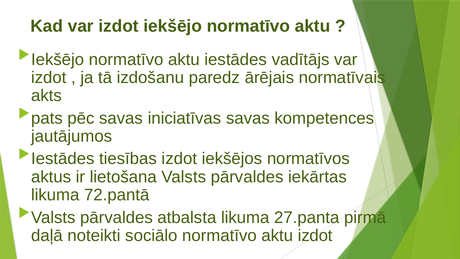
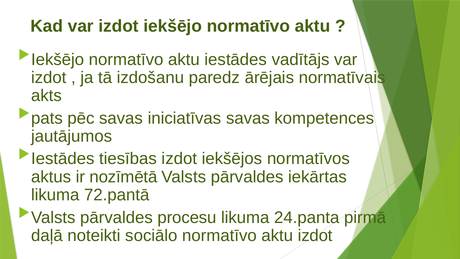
lietošana: lietošana -> nozīmētā (123, 177)
atbalsta: atbalsta -> procesu (187, 217)
27.panta: 27.panta -> 24.panta (307, 217)
